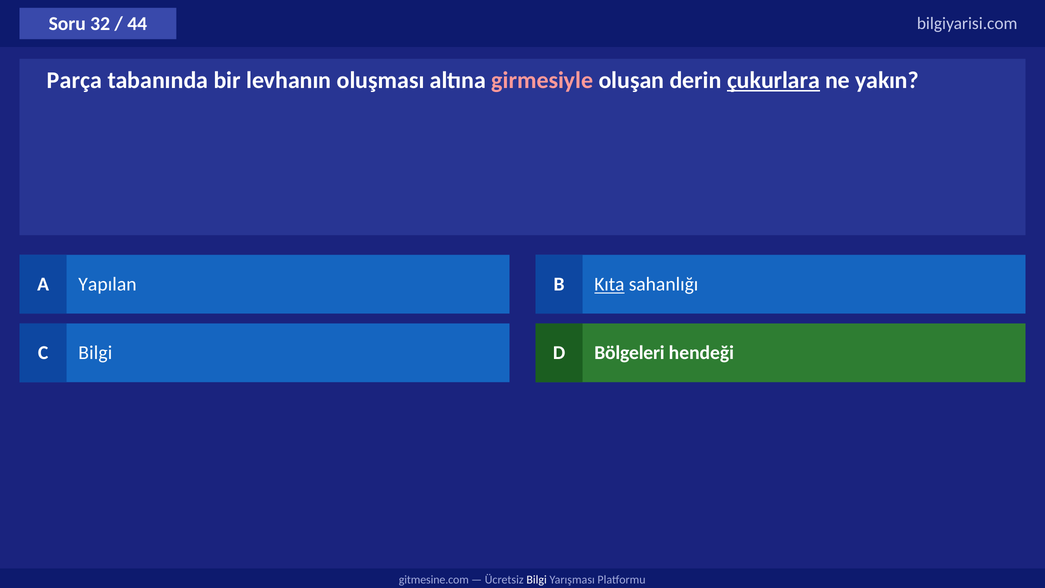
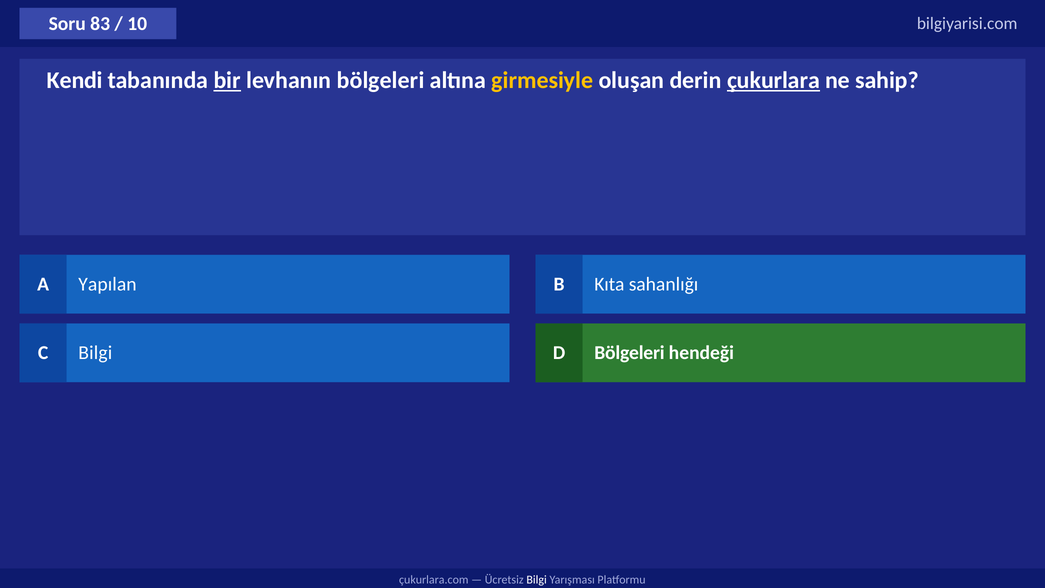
32: 32 -> 83 (100, 24)
44: 44 -> 10 (137, 24)
Parça: Parça -> Kendi (75, 80)
bir underline: none -> present (227, 80)
levhanın oluşması: oluşması -> bölgeleri (381, 80)
girmesiyle colour: pink -> yellow (542, 80)
yakın: yakın -> sahip (887, 80)
Kıta underline: present -> none (609, 284)
gitmesine.com: gitmesine.com -> çukurlara.com (434, 580)
